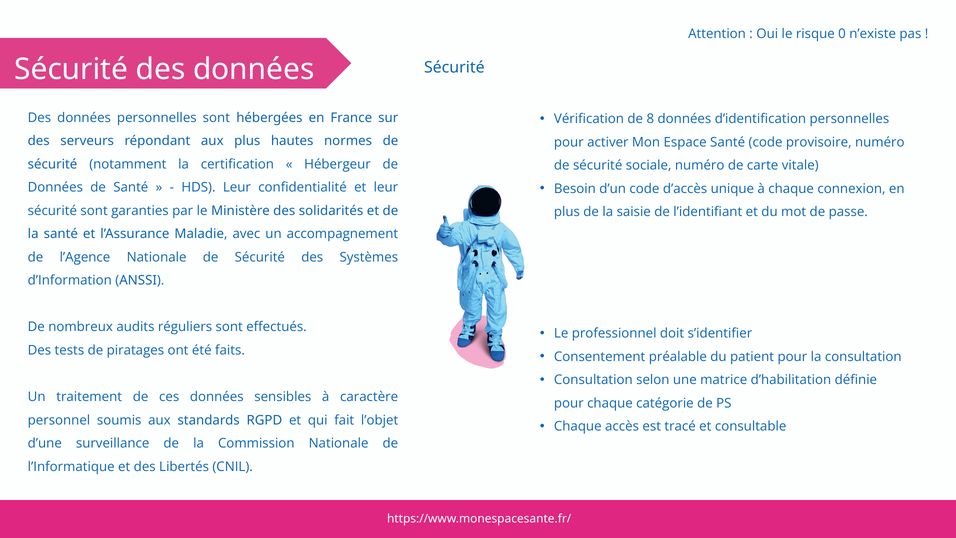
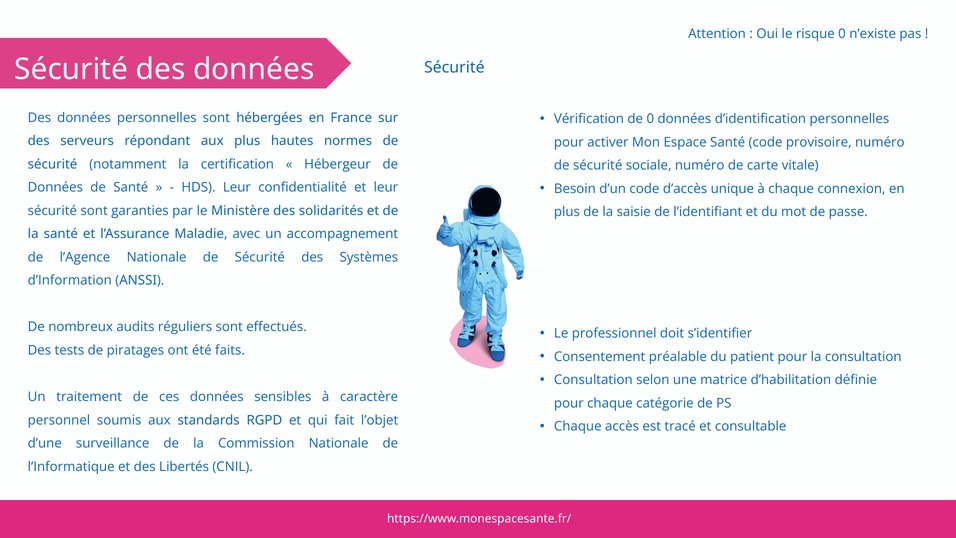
de 8: 8 -> 0 (650, 119)
